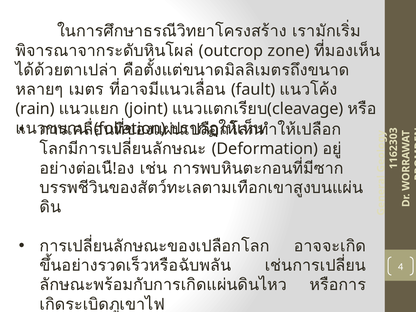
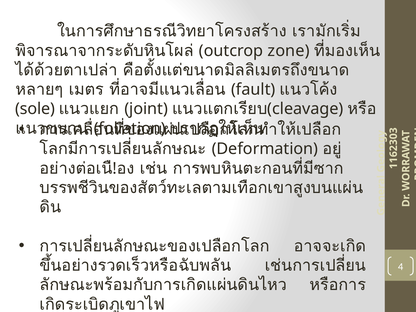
rain: rain -> sole (35, 109)
